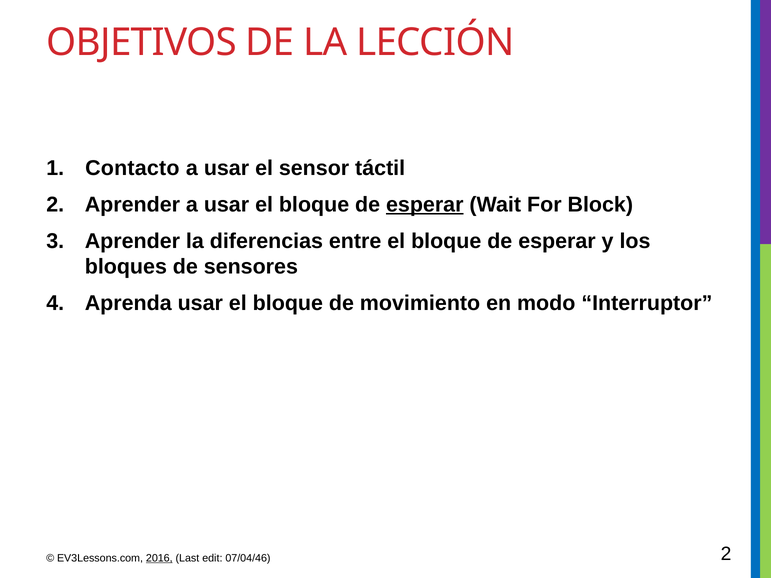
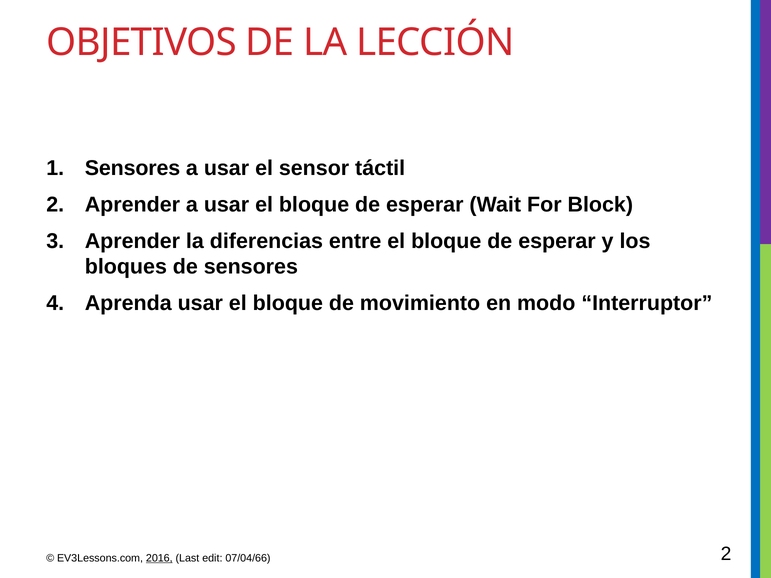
Contacto: Contacto -> Sensores (133, 168)
esperar underline: present -> none (425, 205)
07/04/46: 07/04/46 -> 07/04/66 (248, 559)
